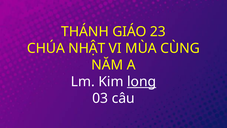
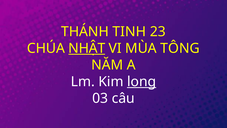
GIÁO: GIÁO -> TINH (129, 32)
NHẬT underline: none -> present (87, 48)
CÙNG: CÙNG -> TÔNG (180, 48)
